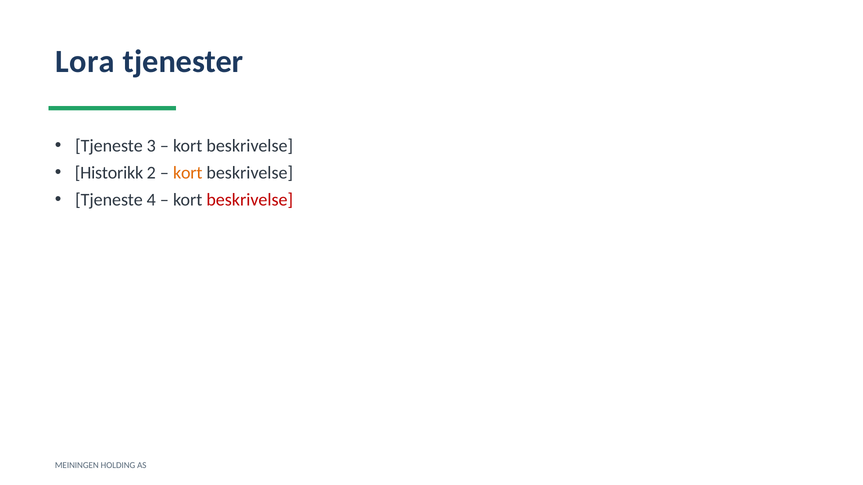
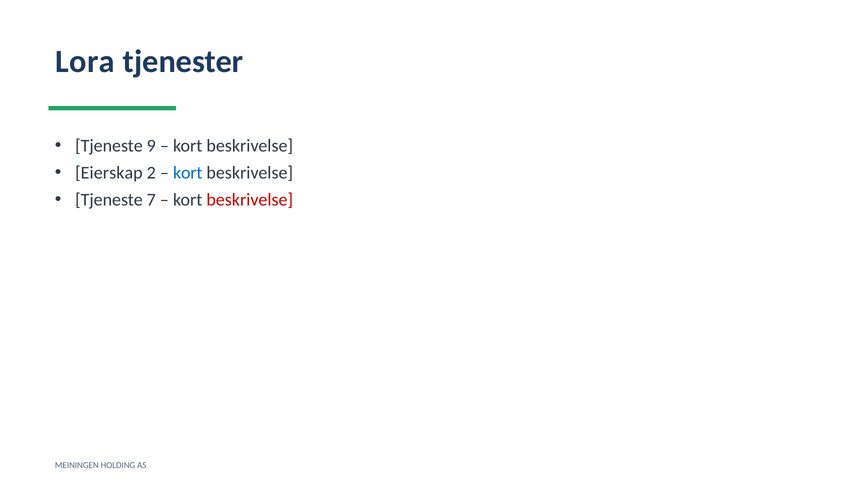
3: 3 -> 9 (151, 146)
Historikk: Historikk -> Eierskap (109, 173)
kort colour: orange -> blue (188, 173)
4: 4 -> 7 (151, 200)
